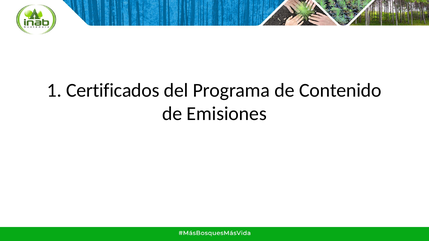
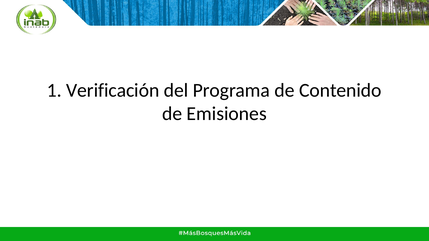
Certificados: Certificados -> Verificación (113, 90)
